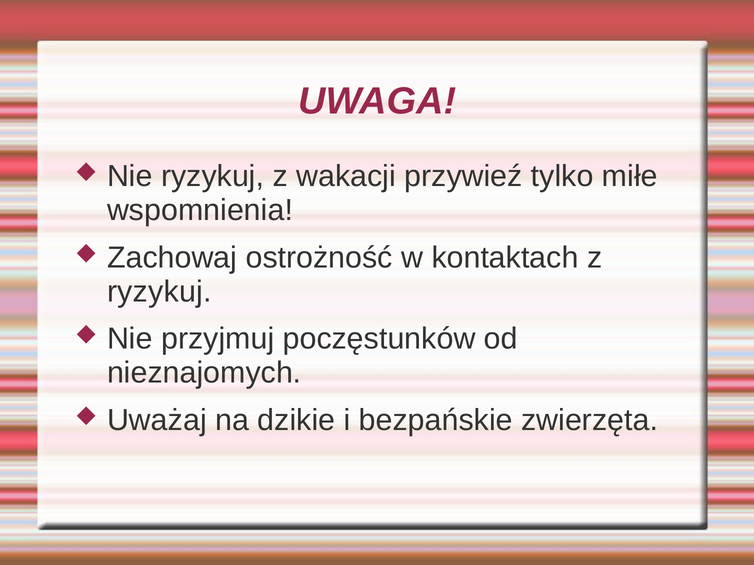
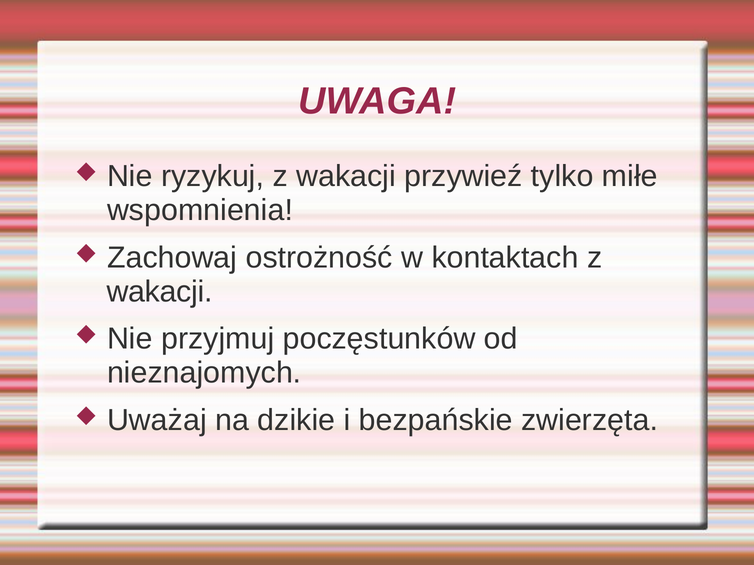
ryzykuj: ryzykuj -> wakacji (160, 292)
